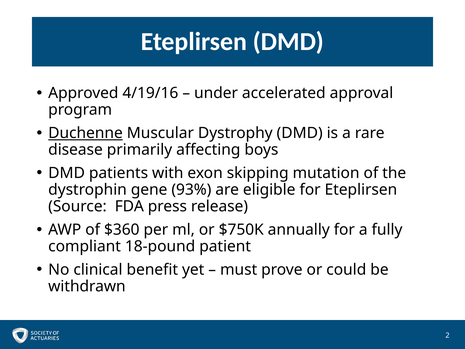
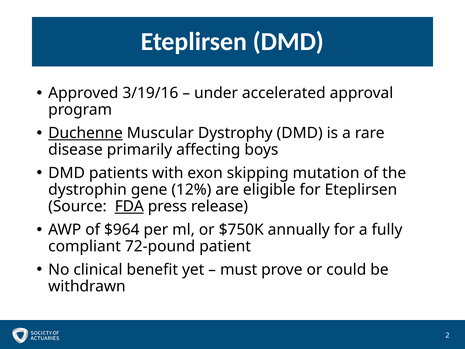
4/19/16: 4/19/16 -> 3/19/16 (150, 93)
93%: 93% -> 12% (191, 190)
FDA underline: none -> present (129, 206)
$360: $360 -> $964 (122, 230)
18-pound: 18-pound -> 72-pound (160, 246)
